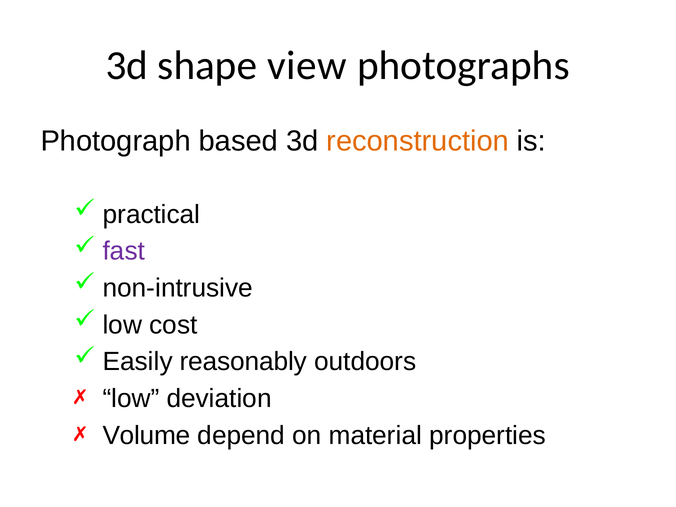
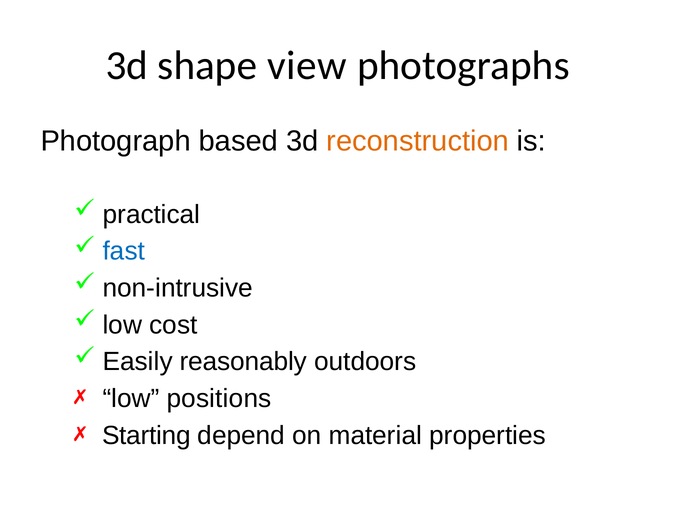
fast colour: purple -> blue (124, 251)
deviation: deviation -> positions (219, 399)
Volume: Volume -> Starting (147, 435)
